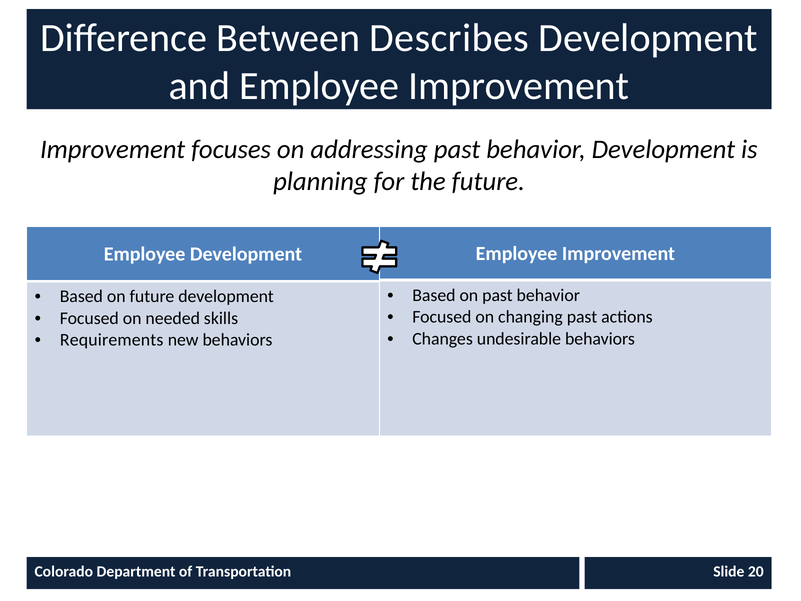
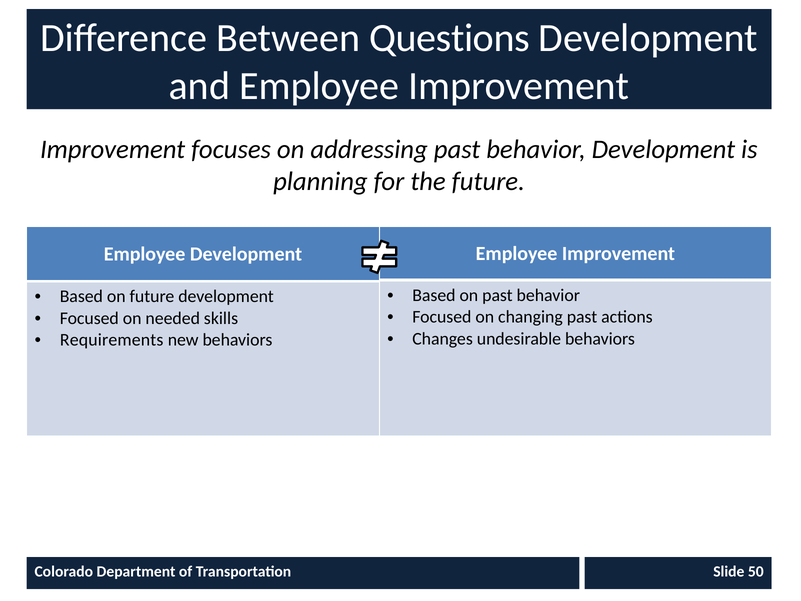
Describes: Describes -> Questions (450, 38)
20: 20 -> 50 (756, 571)
